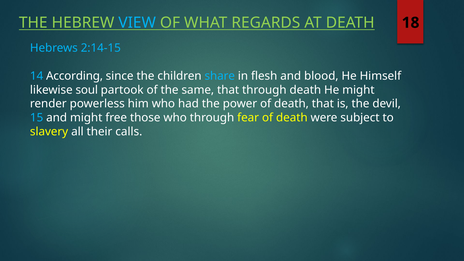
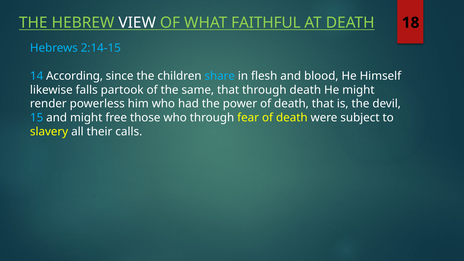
VIEW colour: light blue -> white (137, 23)
REGARDS: REGARDS -> FAITHFUL (266, 23)
soul: soul -> falls (87, 90)
